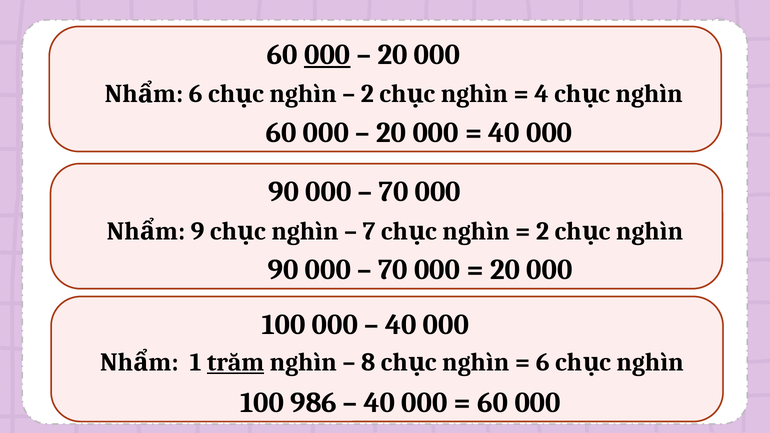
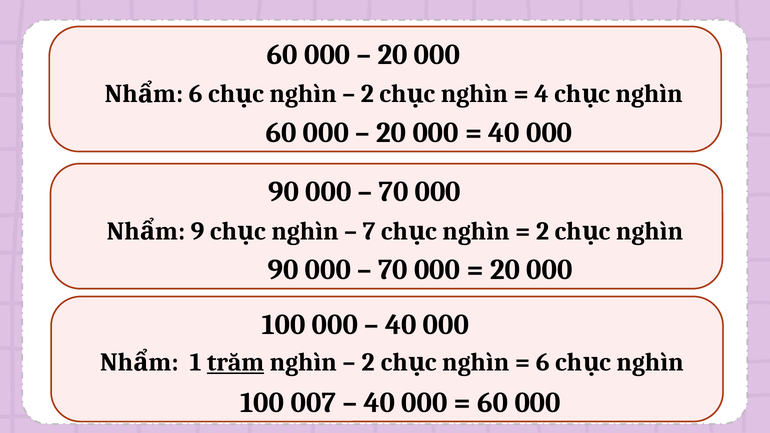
000 underline: present -> none (327, 55)
8: 8 -> 2 (368, 362)
986: 986 -> 007 (313, 403)
